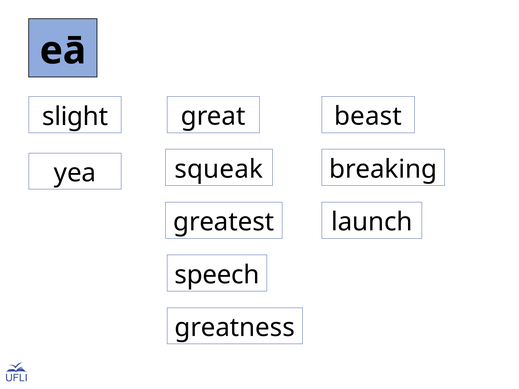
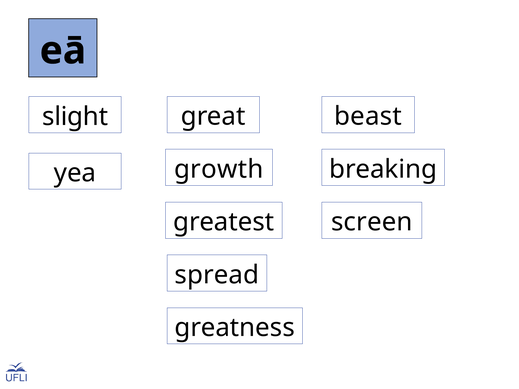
squeak: squeak -> growth (219, 169)
launch: launch -> screen (372, 222)
speech: speech -> spread (217, 275)
